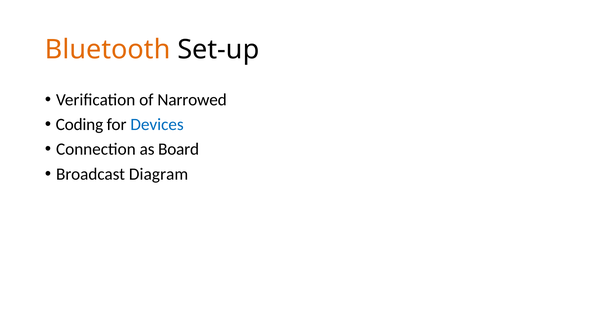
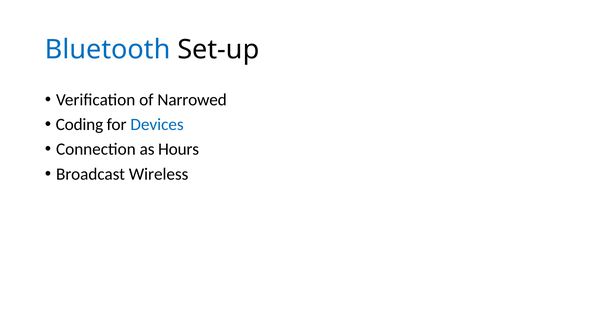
Bluetooth colour: orange -> blue (108, 50)
Board: Board -> Hours (179, 149)
Diagram: Diagram -> Wireless (159, 174)
